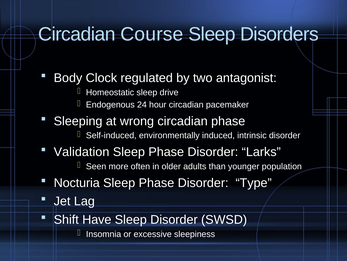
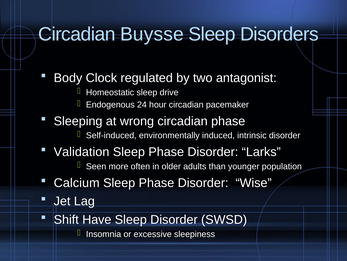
Course: Course -> Buysse (152, 34)
Nocturia: Nocturia -> Calcium (77, 182)
Type: Type -> Wise (254, 182)
